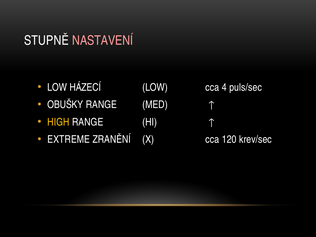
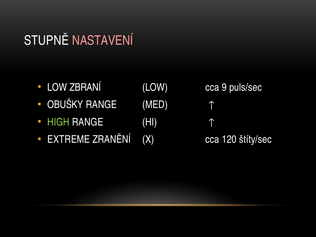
HÁZECÍ: HÁZECÍ -> ZBRANÍ (85, 87)
4: 4 -> 9 (224, 87)
HIGH colour: yellow -> light green (58, 122)
krev/sec: krev/sec -> štíty/sec (255, 139)
